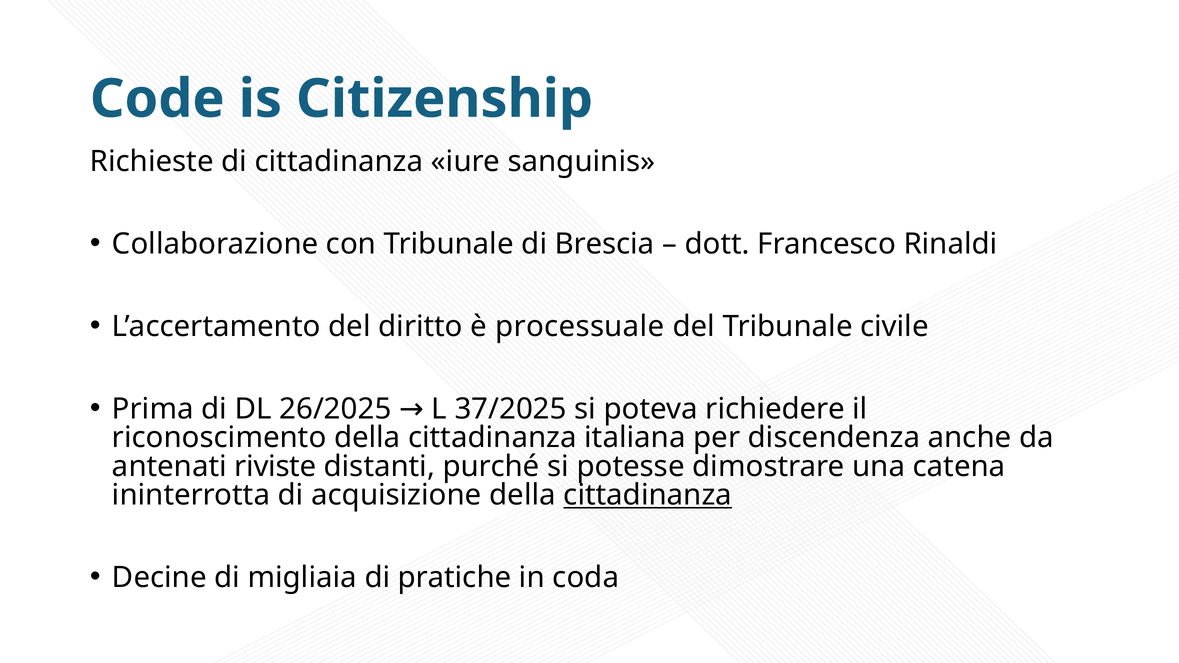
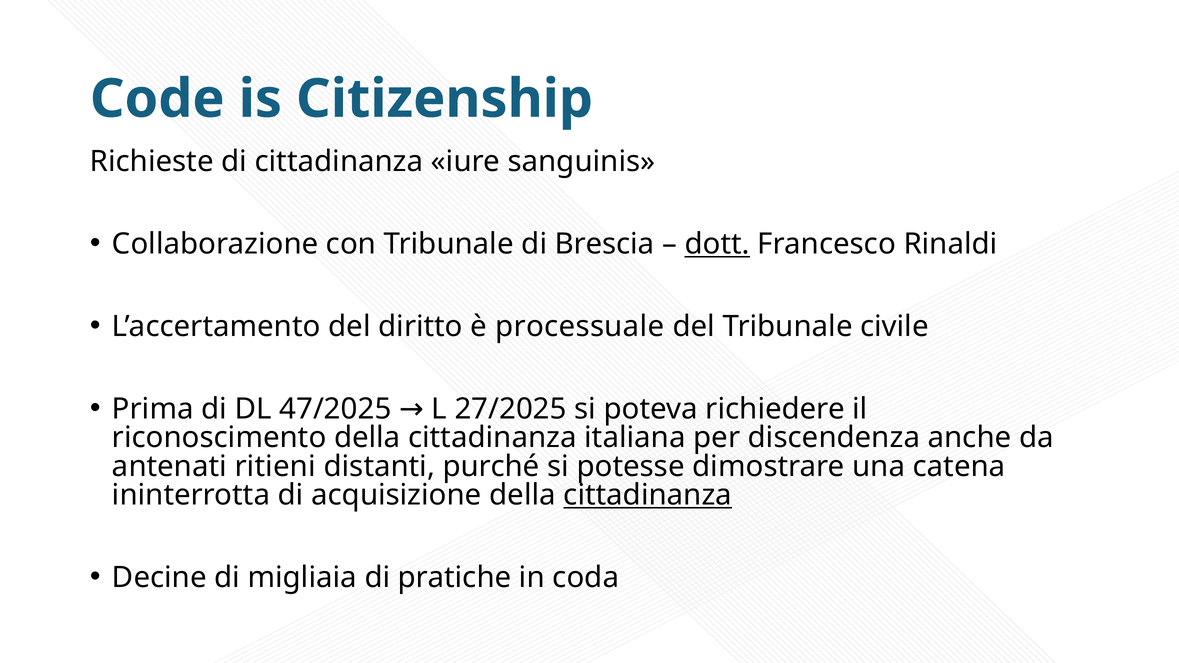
dott underline: none -> present (717, 244)
26/2025: 26/2025 -> 47/2025 (335, 409)
37/2025: 37/2025 -> 27/2025 (511, 409)
riviste: riviste -> ritieni (275, 466)
